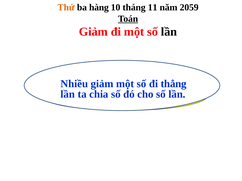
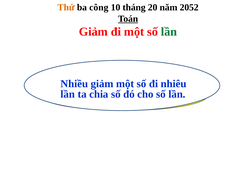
hàng: hàng -> công (99, 7)
11: 11 -> 20 (153, 7)
2059: 2059 -> 2052 (189, 7)
lần colour: black -> green (169, 32)
thẳng: thẳng -> nhiêu (174, 84)
